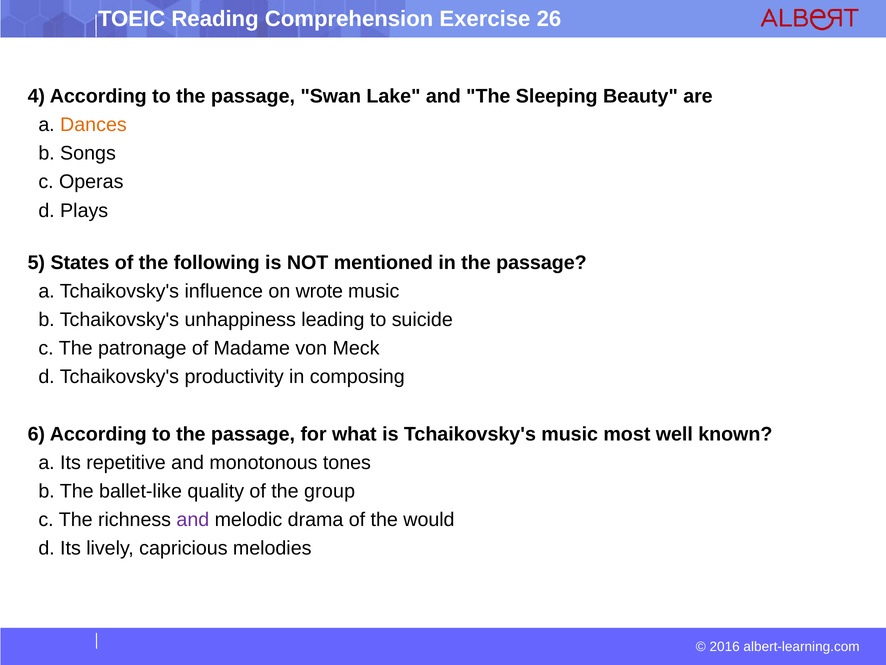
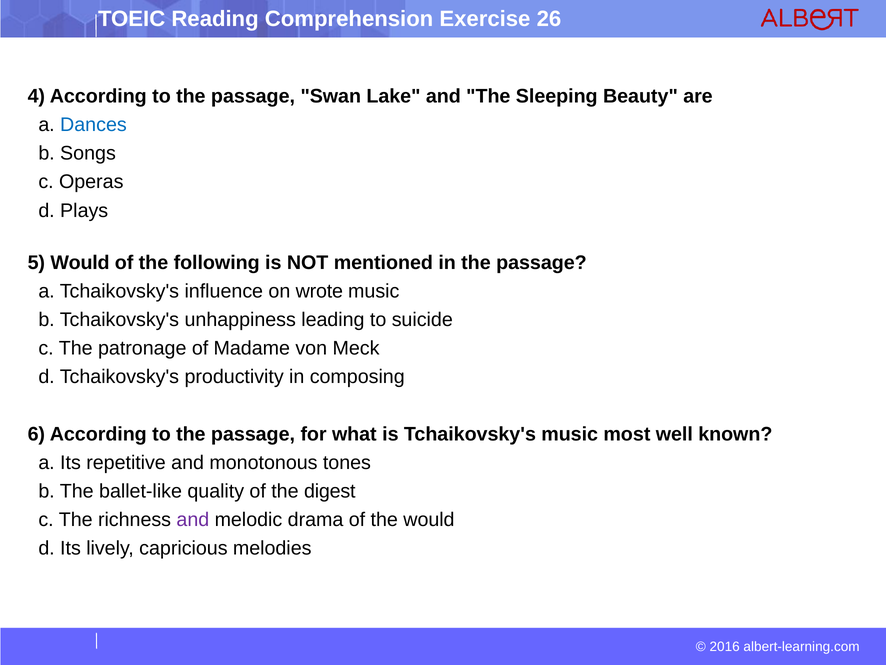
Dances colour: orange -> blue (93, 125)
5 States: States -> Would (80, 263)
group: group -> digest (330, 491)
